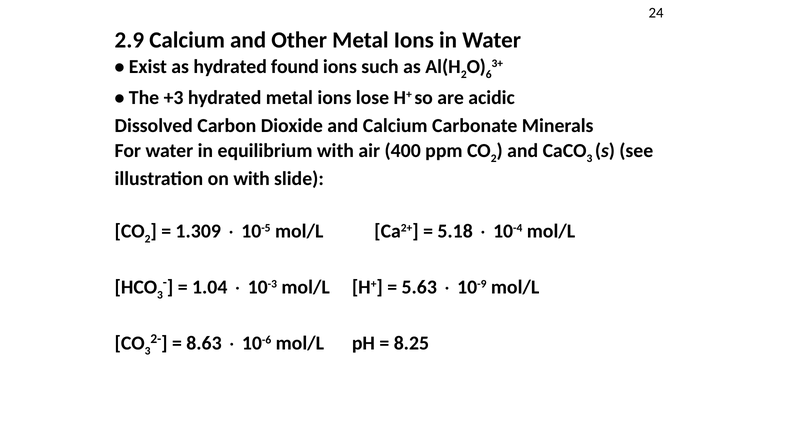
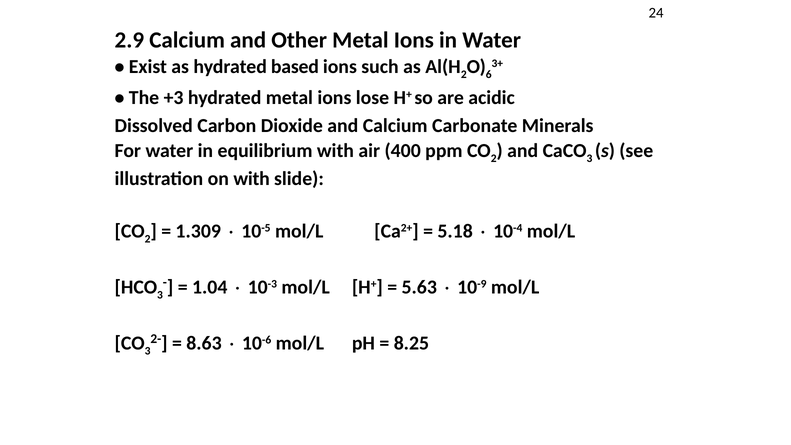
found: found -> based (295, 67)
